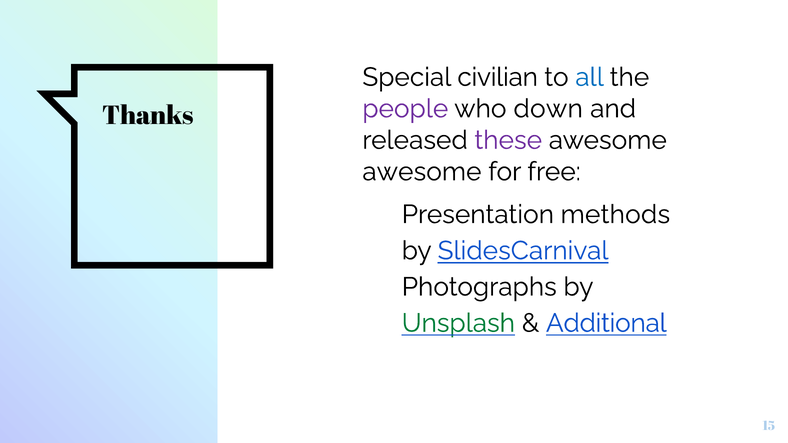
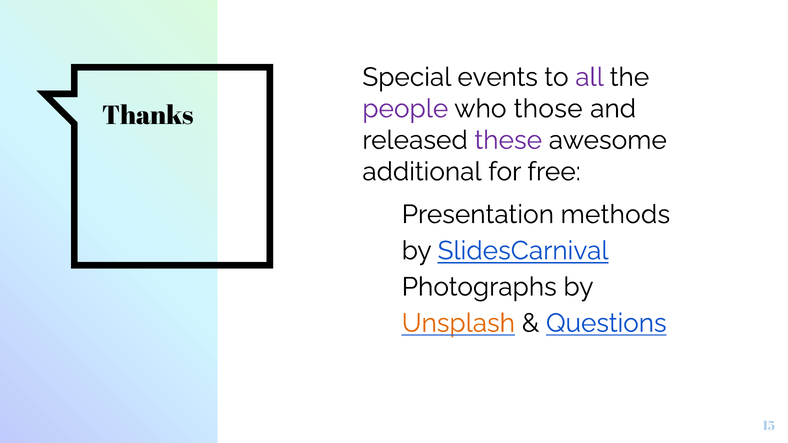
civilian: civilian -> events (498, 77)
all colour: blue -> purple (590, 77)
down: down -> those (548, 109)
awesome: awesome -> additional (422, 172)
Unsplash colour: green -> orange (458, 323)
Additional: Additional -> Questions (606, 323)
